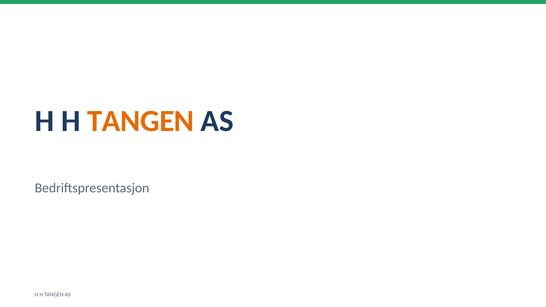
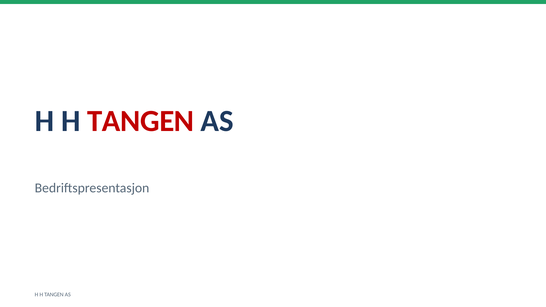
TANGEN colour: orange -> red (141, 121)
